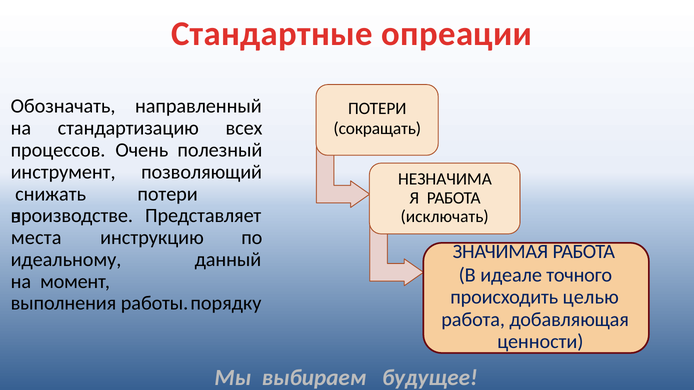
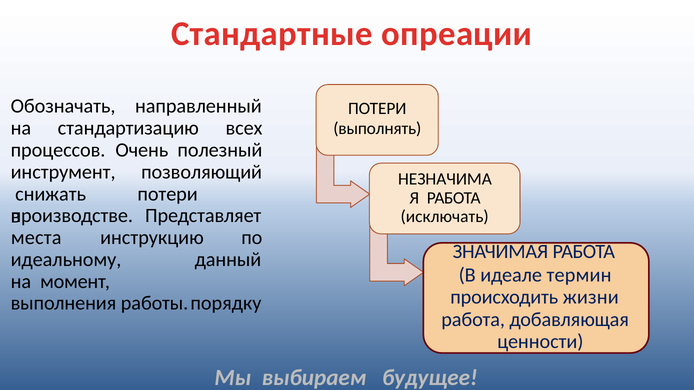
сокращать: сокращать -> выполнять (377, 129)
точного: точного -> термин (579, 275)
целью: целью -> жизни (591, 298)
